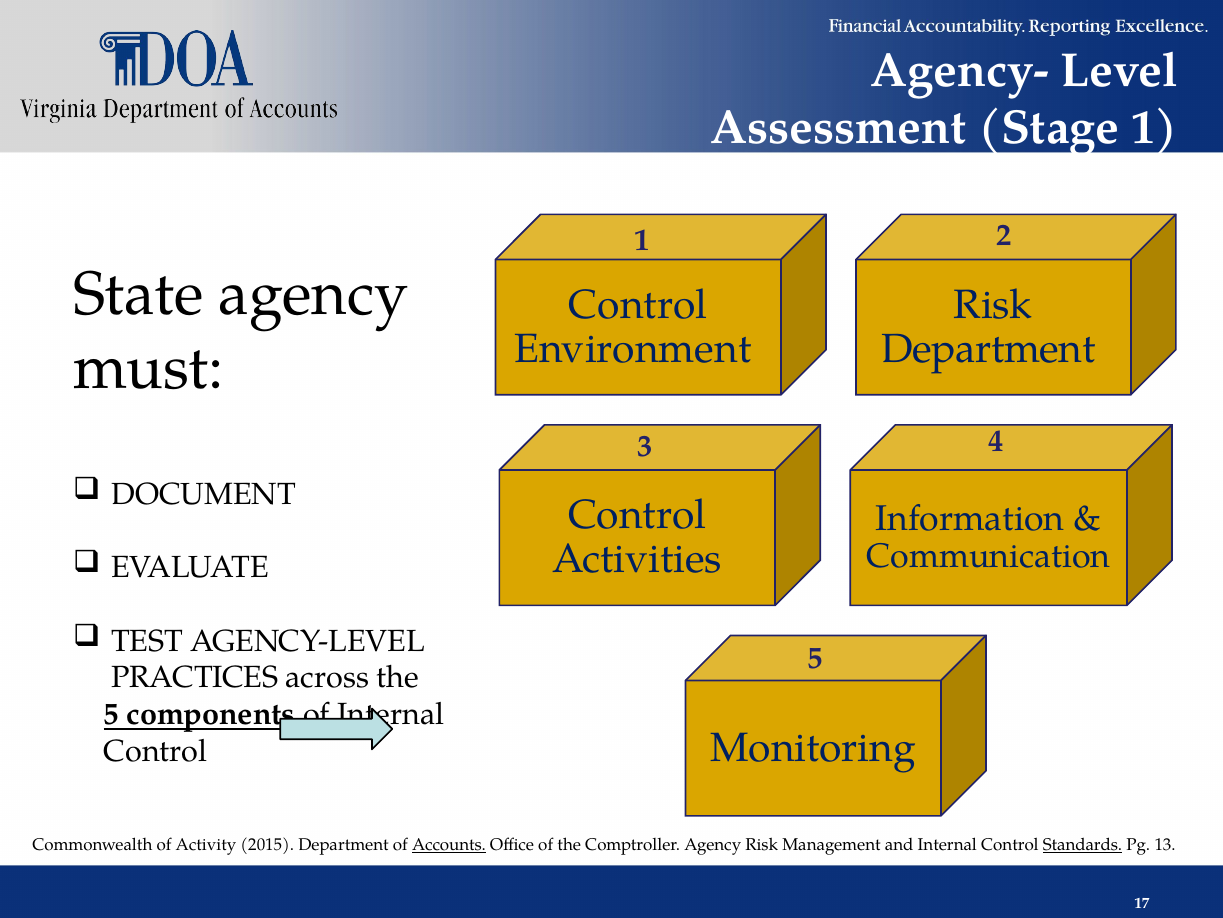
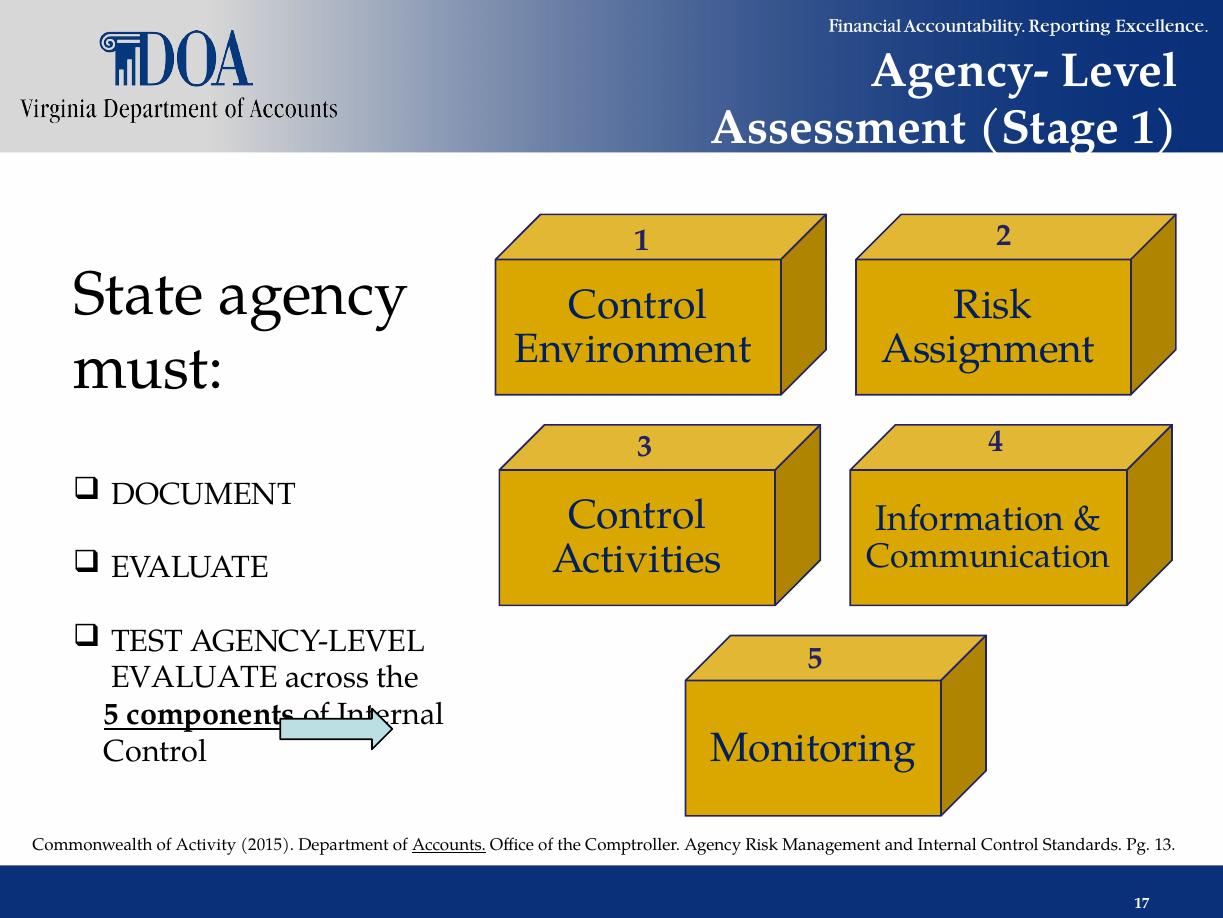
Department: Department -> Assignment (988, 349)
PRACTICES: PRACTICES -> EVALUATE (195, 677)
Standards underline: present -> none (1083, 844)
